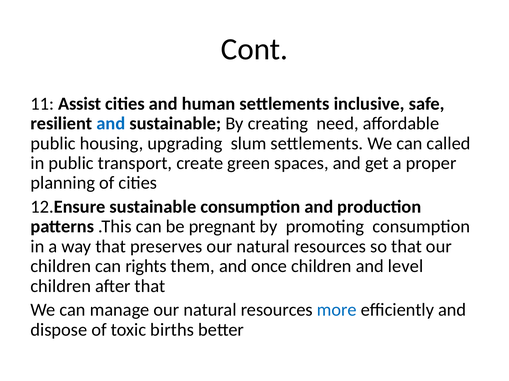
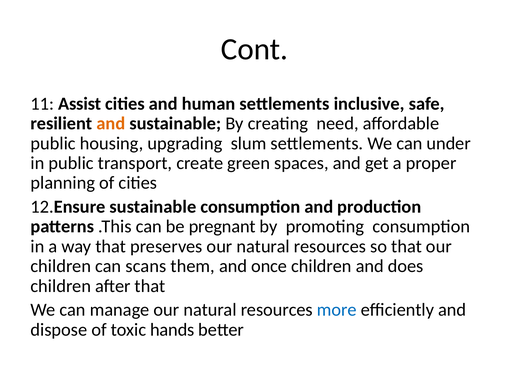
and colour: blue -> orange (111, 124)
called: called -> under (449, 144)
rights: rights -> scans (146, 267)
level: level -> does (406, 267)
births: births -> hands (172, 330)
